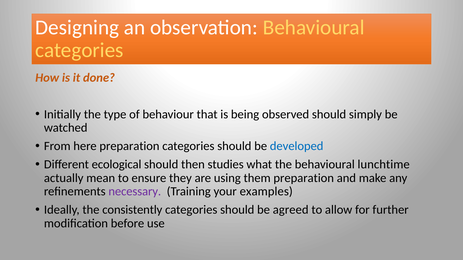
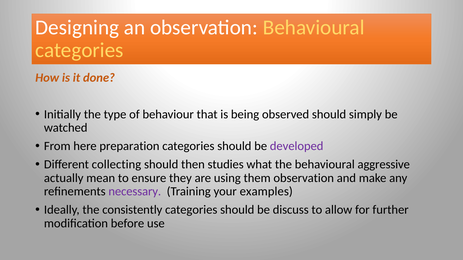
developed colour: blue -> purple (297, 146)
ecological: ecological -> collecting (116, 165)
lunchtime: lunchtime -> aggressive (384, 165)
them preparation: preparation -> observation (304, 178)
agreed: agreed -> discuss (291, 210)
